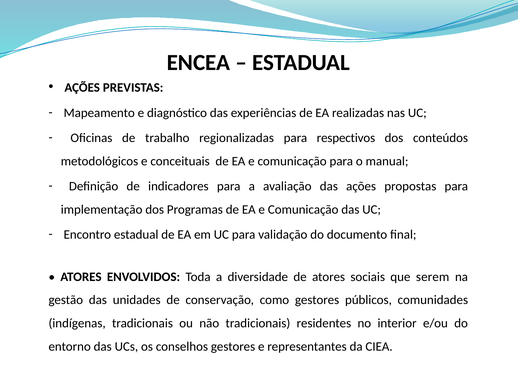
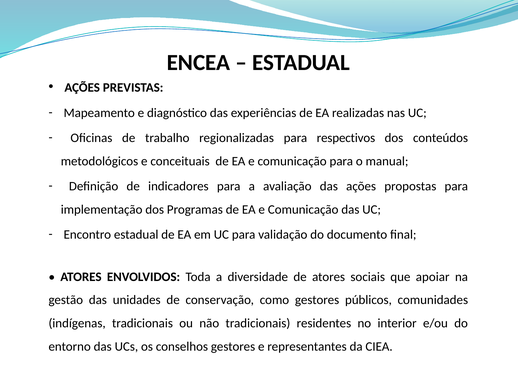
serem: serem -> apoiar (433, 277)
